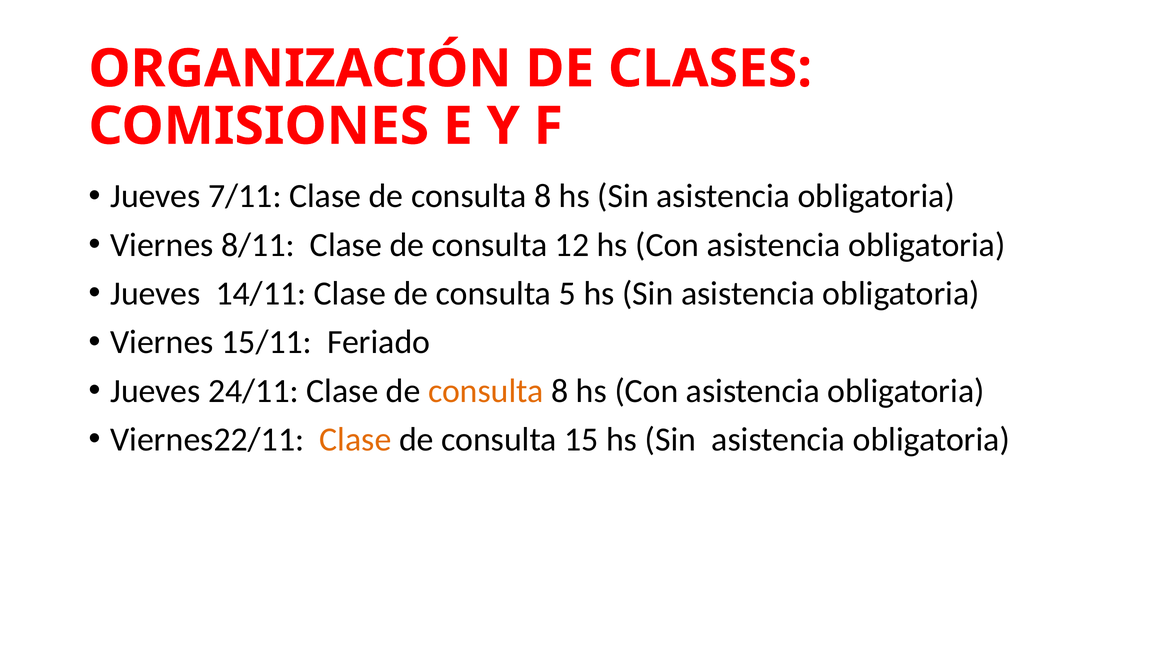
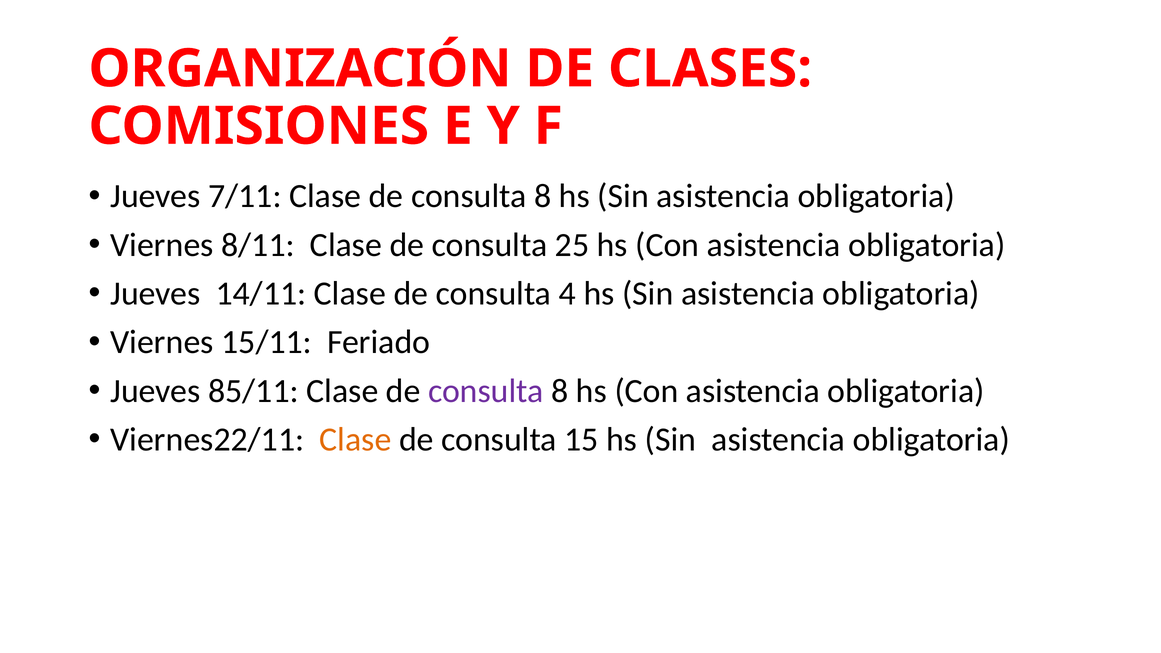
12: 12 -> 25 (572, 245)
5: 5 -> 4 (567, 294)
24/11: 24/11 -> 85/11 (253, 391)
consulta colour: orange -> purple (486, 391)
